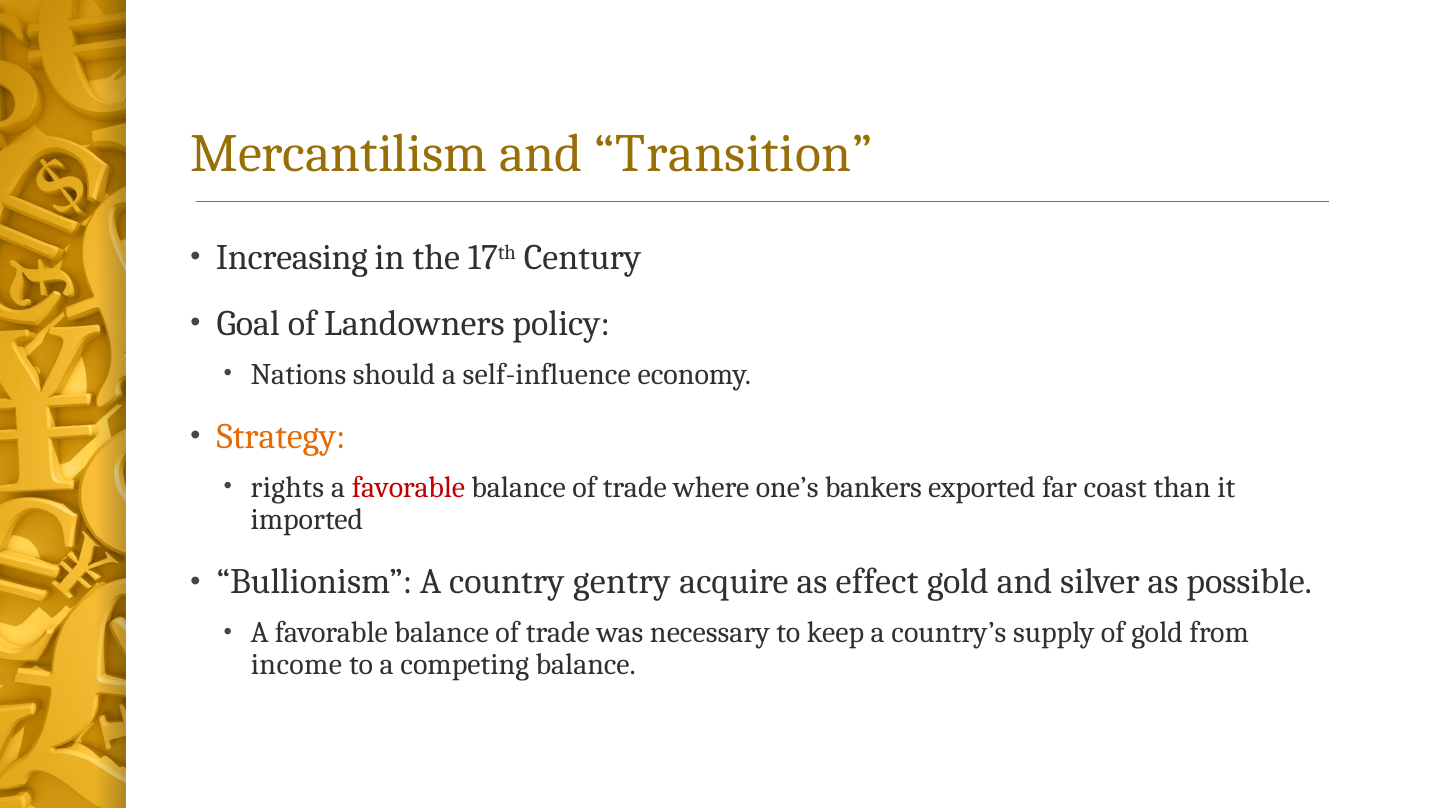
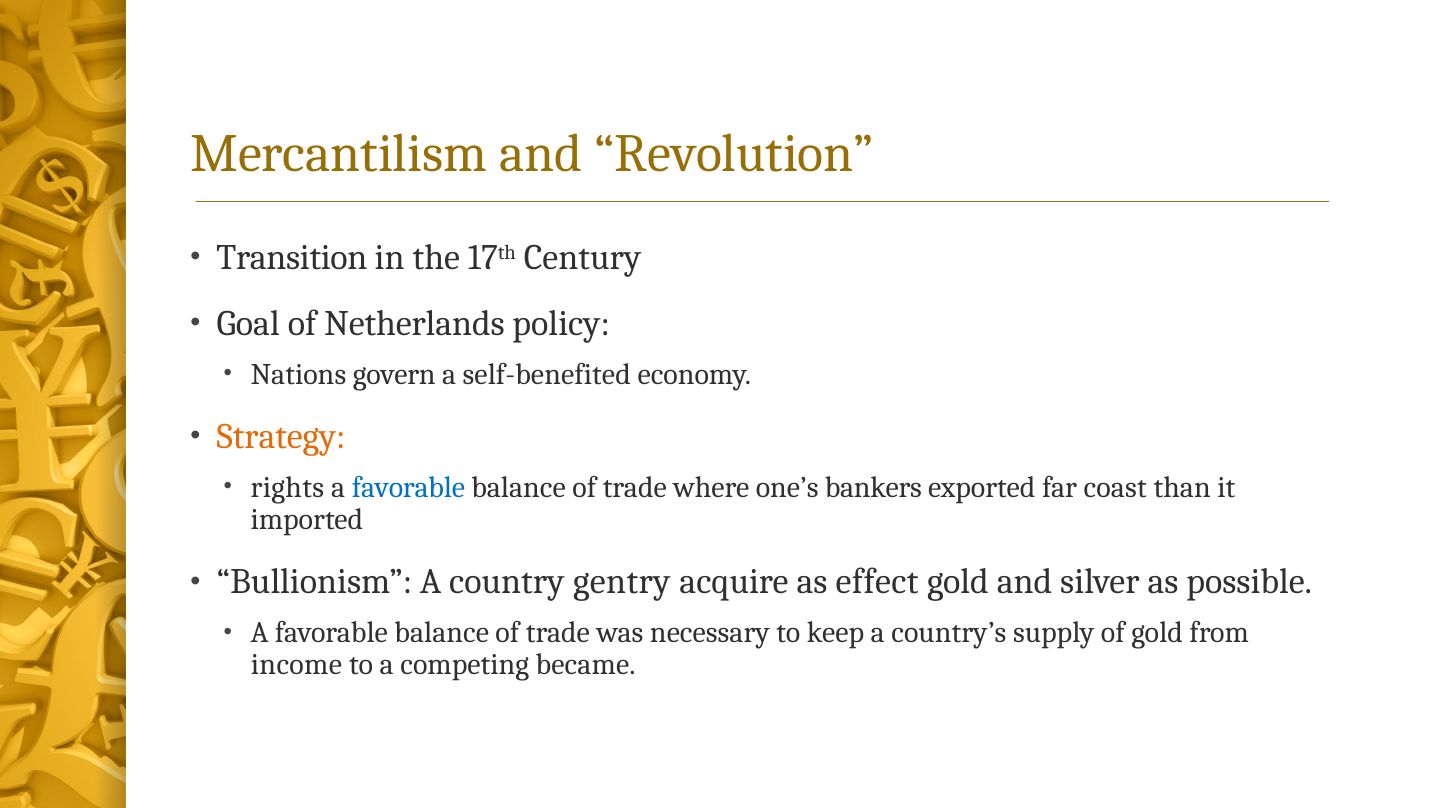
Transition: Transition -> Revolution (734, 154)
Increasing: Increasing -> Transition (292, 258)
Landowners: Landowners -> Netherlands (414, 324)
should: should -> govern (394, 375)
self-influence: self-influence -> self-benefited (547, 375)
favorable colour: red -> blue (408, 488)
competing balance: balance -> became (586, 665)
